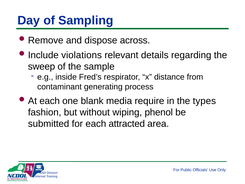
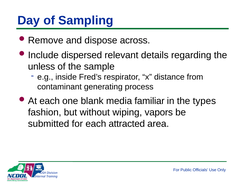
violations: violations -> dispersed (82, 55)
sweep: sweep -> unless (42, 66)
require: require -> familiar (150, 101)
phenol: phenol -> vapors (159, 112)
